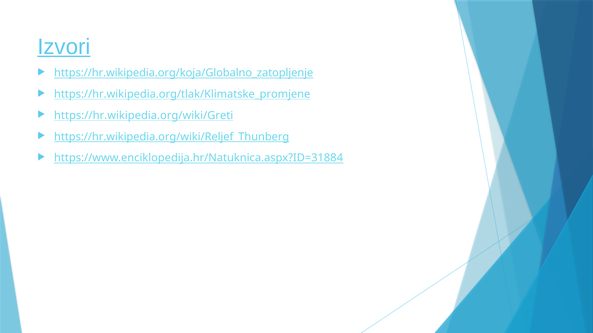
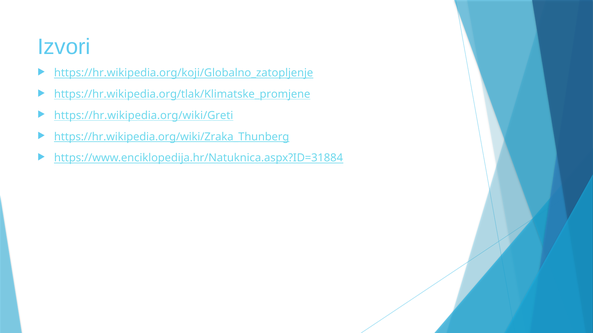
Izvori underline: present -> none (64, 47)
https://hr.wikipedia.org/koja/Globalno_zatopljenje: https://hr.wikipedia.org/koja/Globalno_zatopljenje -> https://hr.wikipedia.org/koji/Globalno_zatopljenje (184, 73)
https://hr.wikipedia.org/wiki/Reljef_Thunberg: https://hr.wikipedia.org/wiki/Reljef_Thunberg -> https://hr.wikipedia.org/wiki/Zraka_Thunberg (172, 137)
